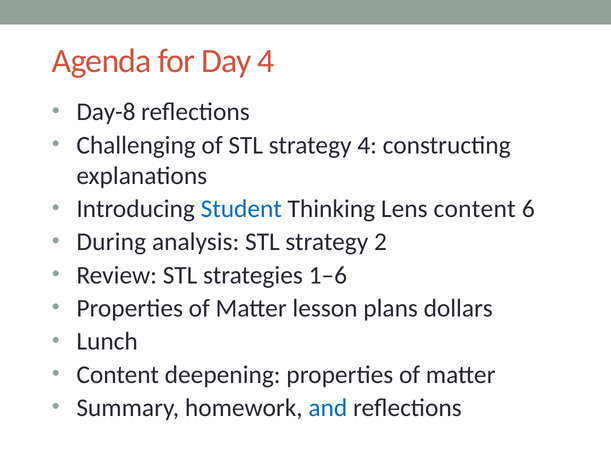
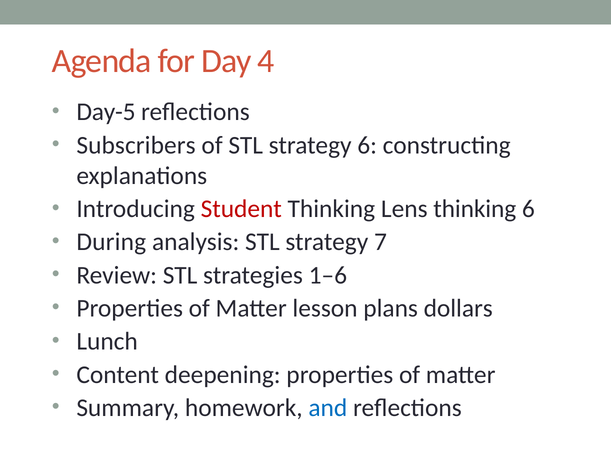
Day-8: Day-8 -> Day-5 (106, 112)
Challenging: Challenging -> Subscribers (136, 145)
strategy 4: 4 -> 6 (367, 145)
Student colour: blue -> red (241, 209)
Lens content: content -> thinking (475, 209)
2: 2 -> 7 (380, 242)
